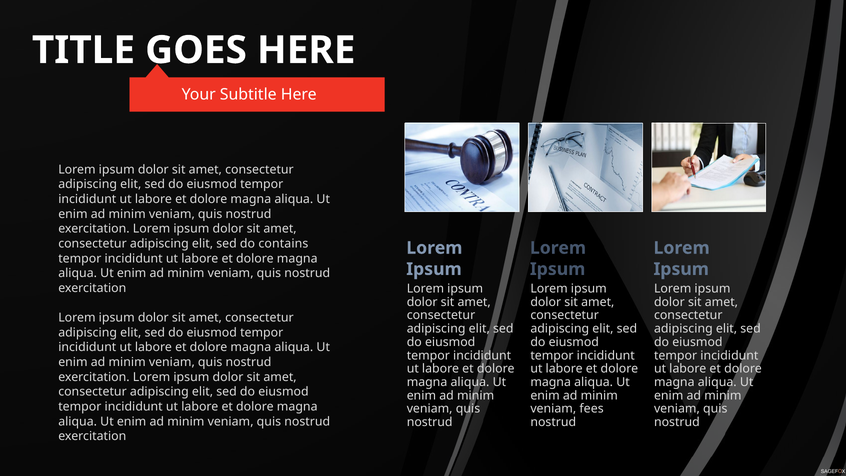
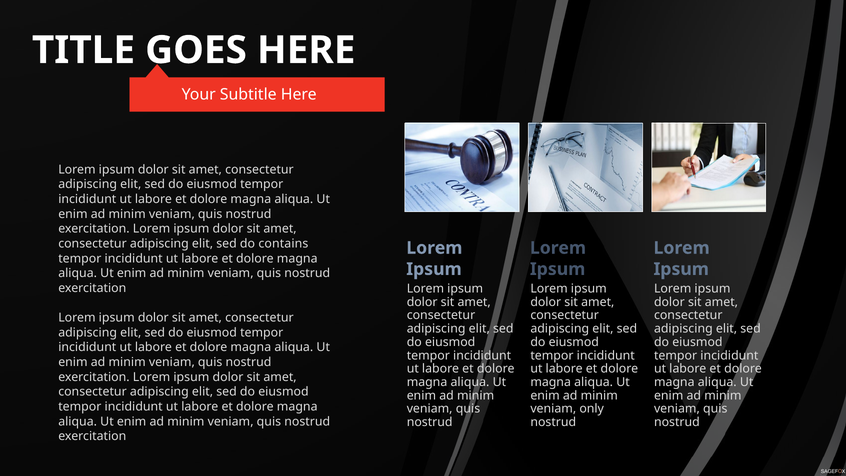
fees: fees -> only (592, 409)
